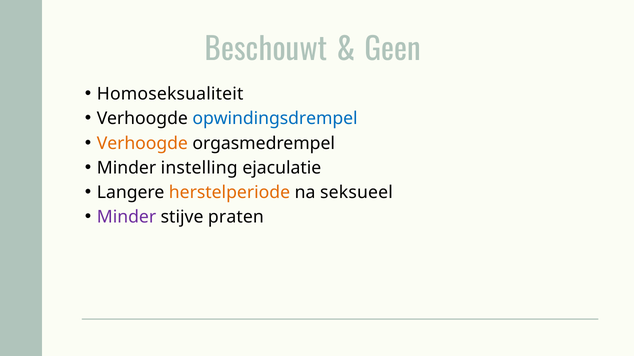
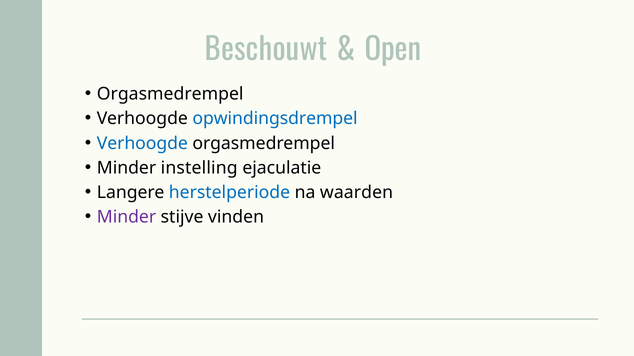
Geen: Geen -> Open (393, 50)
Homoseksualiteit: Homoseksualiteit -> Orgasmedrempel (170, 94)
Verhoogde colour: orange -> blue (142, 143)
herstelperiode colour: orange -> blue (229, 193)
seksueel: seksueel -> waarden (356, 193)
praten: praten -> vinden (236, 217)
